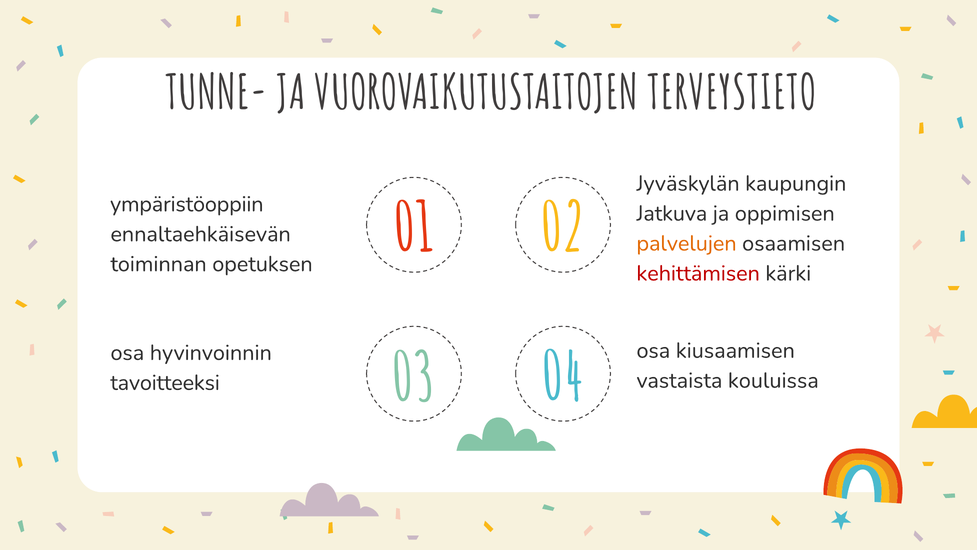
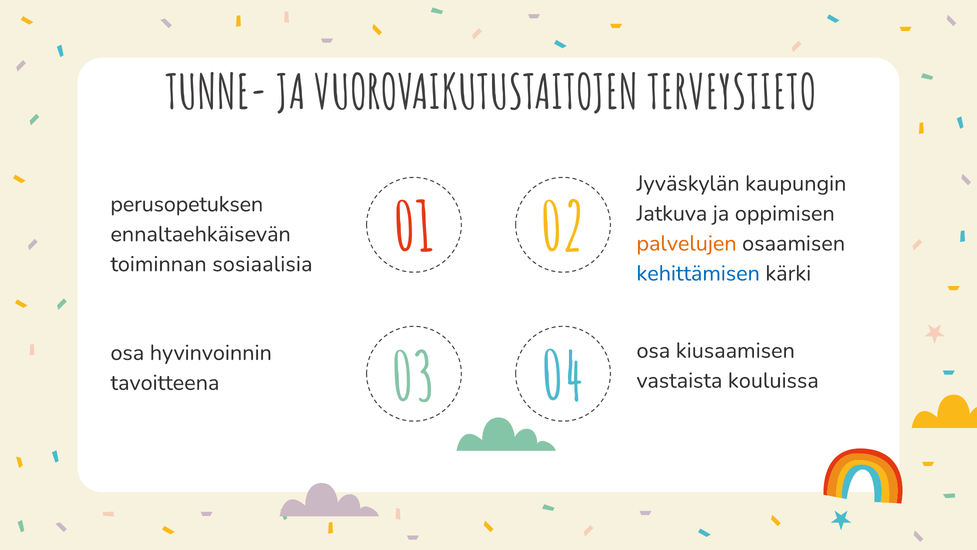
ympäristöoppiin: ympäristöoppiin -> perusopetuksen (187, 204)
opetuksen: opetuksen -> sosiaalisia (262, 264)
kehittämisen colour: red -> blue (698, 273)
tavoitteeksi: tavoitteeksi -> tavoitteena (165, 382)
